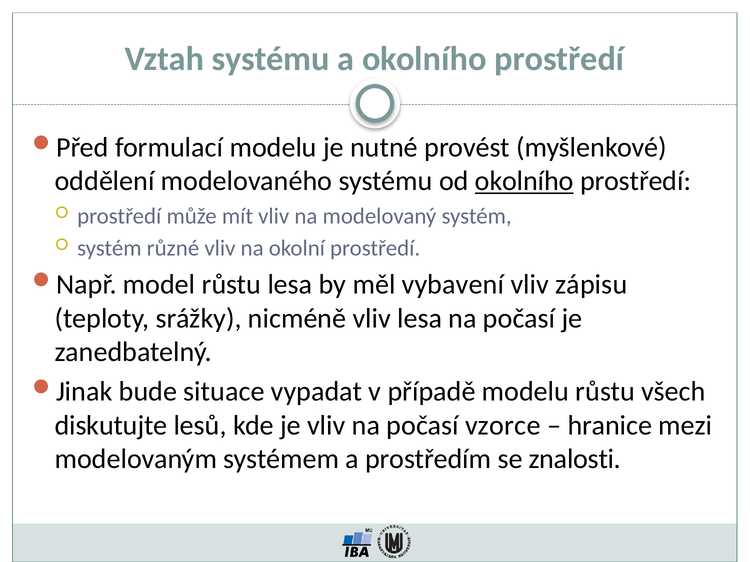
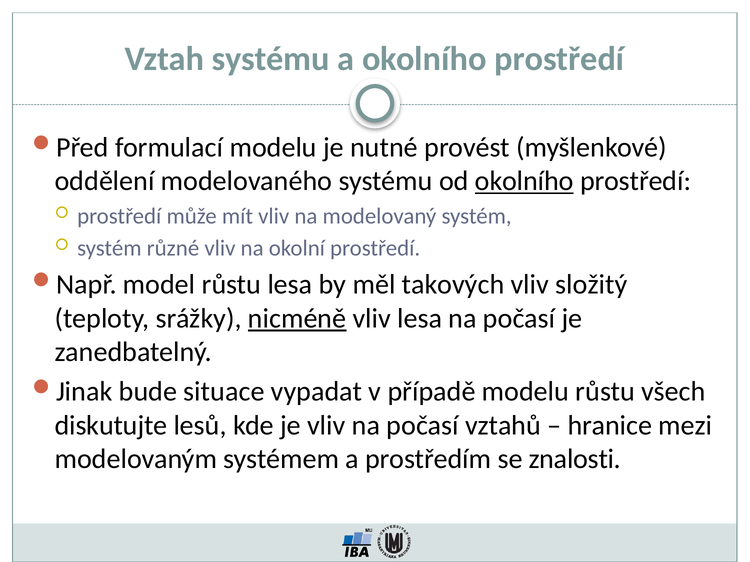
vybavení: vybavení -> takových (453, 285)
zápisu: zápisu -> složitý (591, 285)
nicméně underline: none -> present (297, 319)
vzorce: vzorce -> vztahů (503, 426)
